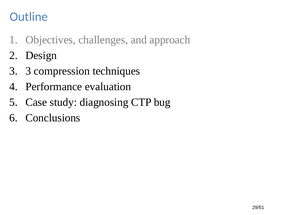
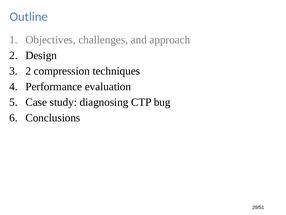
3: 3 -> 2 (28, 71)
